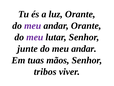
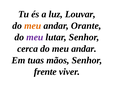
luz Orante: Orante -> Louvar (80, 14)
meu colour: purple -> orange (33, 26)
junte: junte -> cerca (28, 48)
tribos: tribos -> frente (45, 71)
